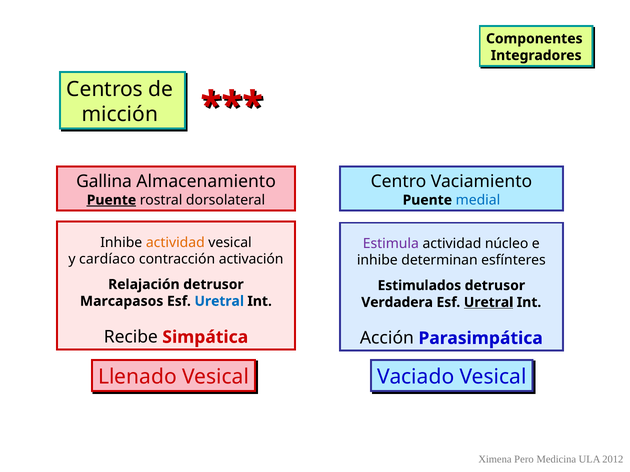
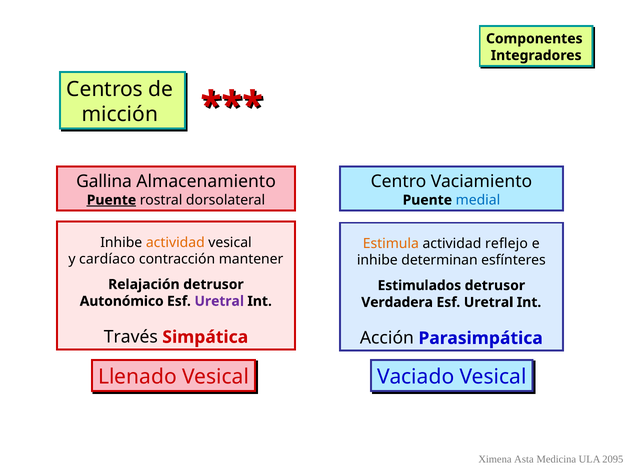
Estimula colour: purple -> orange (391, 244)
núcleo: núcleo -> reflejo (507, 244)
activación: activación -> mantener (251, 260)
Marcapasos: Marcapasos -> Autonómico (122, 302)
Uretral colour: blue -> purple (219, 302)
Uretral underline: present -> none (489, 303)
Recibe: Recibe -> Través (131, 337)
Pero: Pero -> Asta (524, 460)
2012: 2012 -> 2095 (613, 460)
